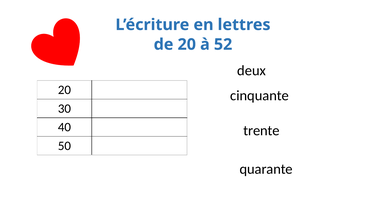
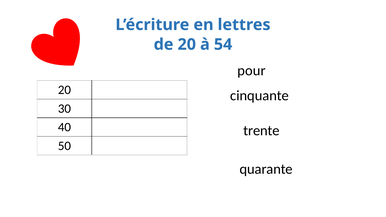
52: 52 -> 54 (223, 44)
deux: deux -> pour (251, 71)
